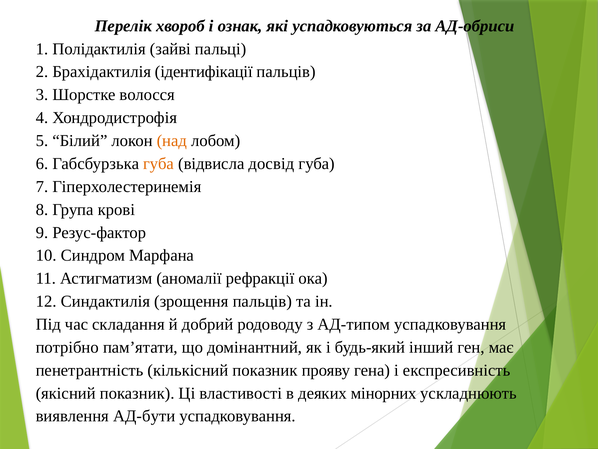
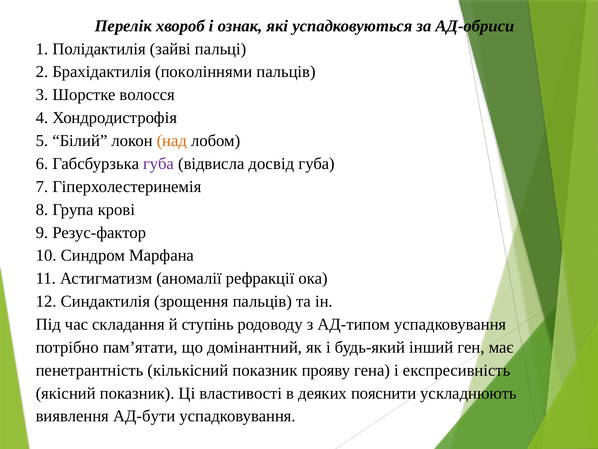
ідентифікації: ідентифікації -> поколіннями (204, 72)
губа colour: orange -> purple (159, 163)
добрий: добрий -> ступінь (208, 324)
мінорних: мінорних -> пояснити (384, 393)
